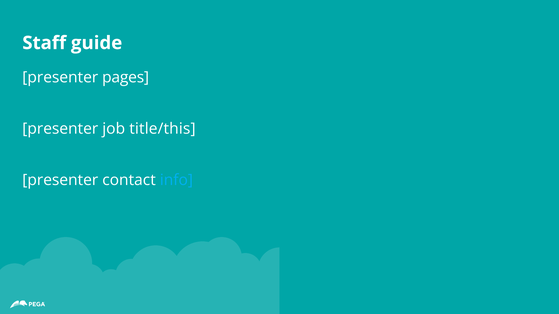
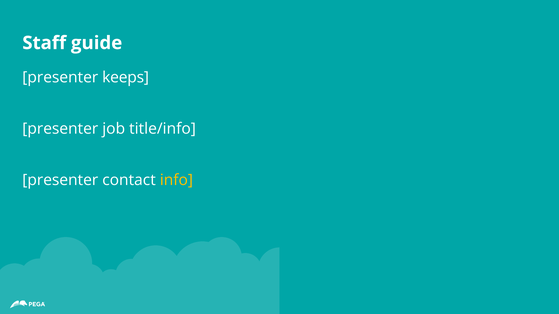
pages: pages -> keeps (126, 78)
title/this: title/this -> title/info (163, 129)
info colour: light blue -> yellow (176, 180)
